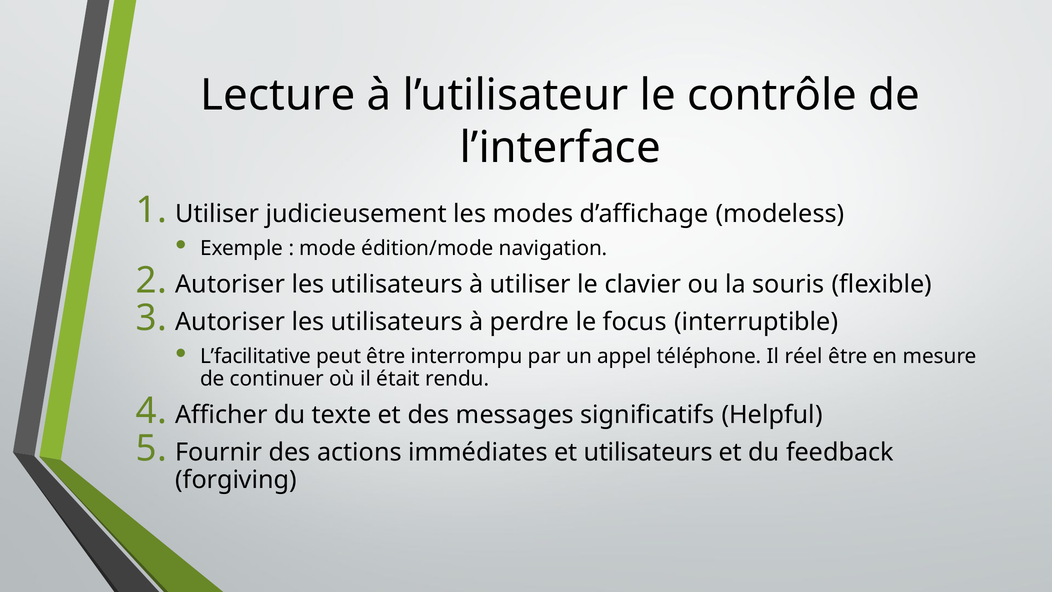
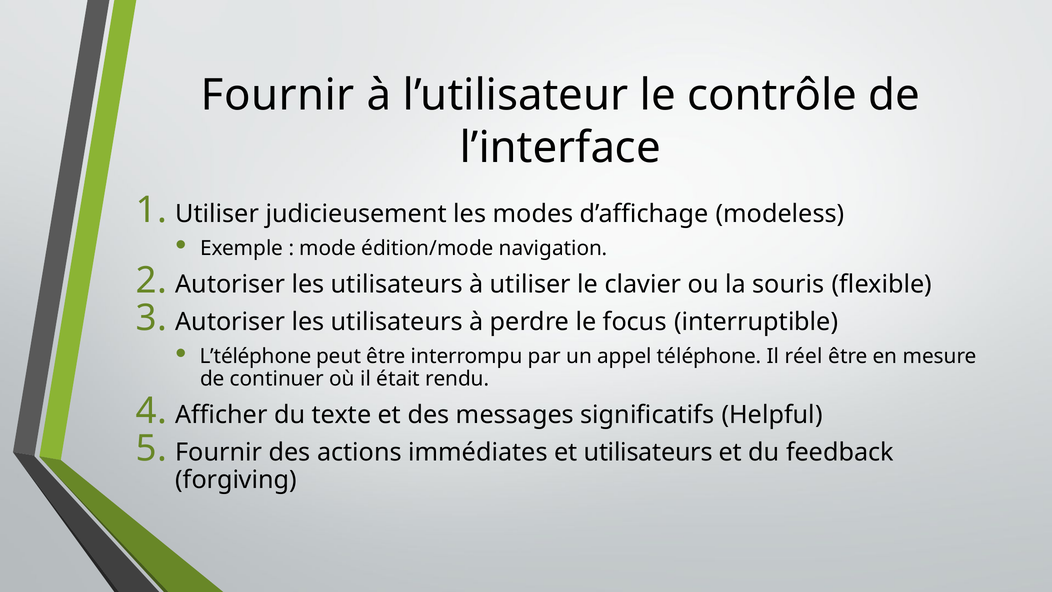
Lecture: Lecture -> Fournir (278, 95)
L’facilitative: L’facilitative -> L’téléphone (256, 356)
